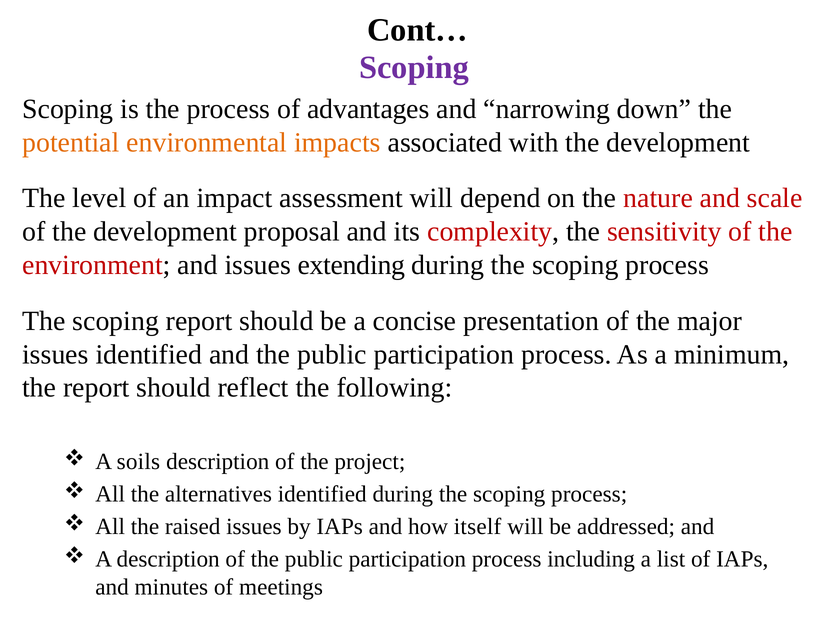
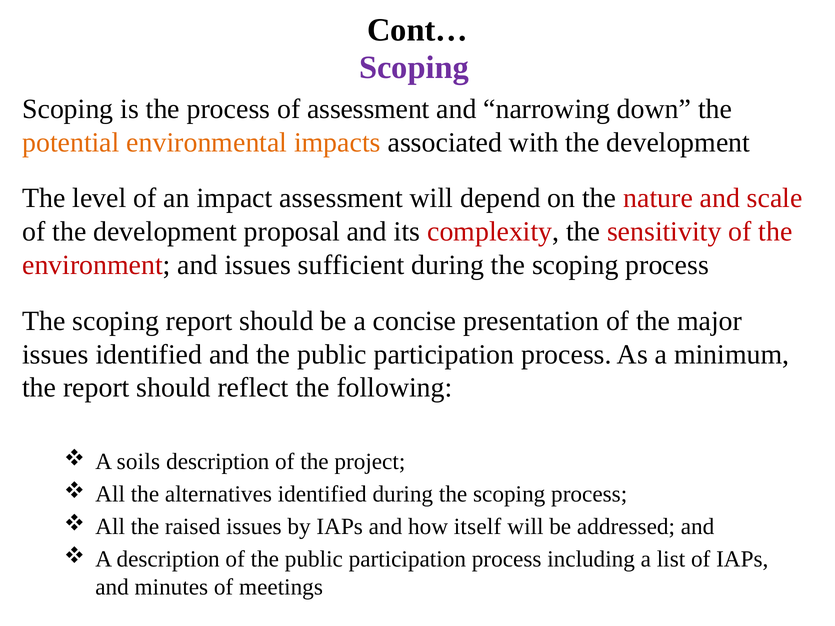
of advantages: advantages -> assessment (368, 109)
extending: extending -> sufficient (351, 265)
